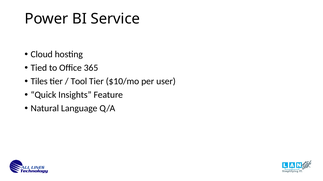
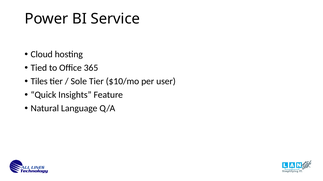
Tool: Tool -> Sole (79, 82)
